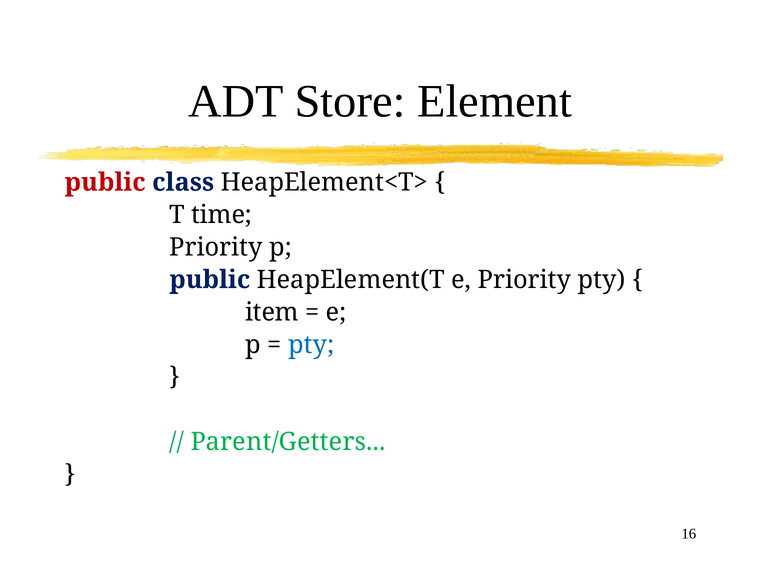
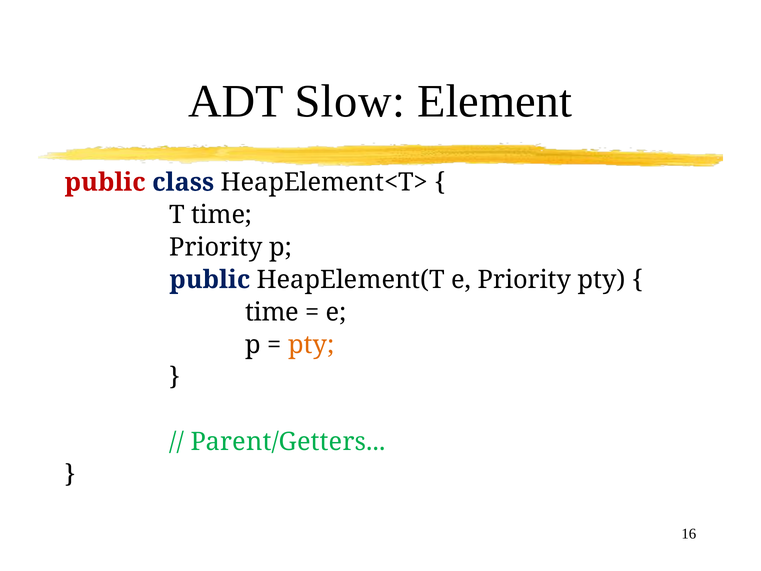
Store: Store -> Slow (350, 102)
item: item -> time (272, 312)
pty colour: blue -> orange (311, 344)
